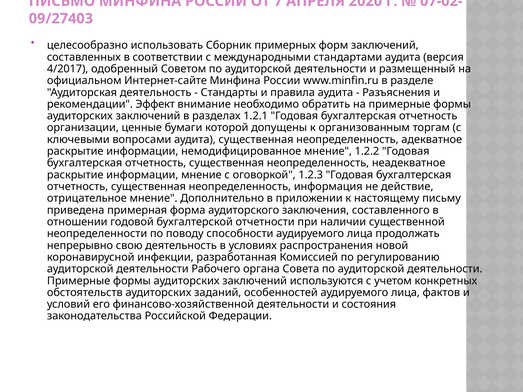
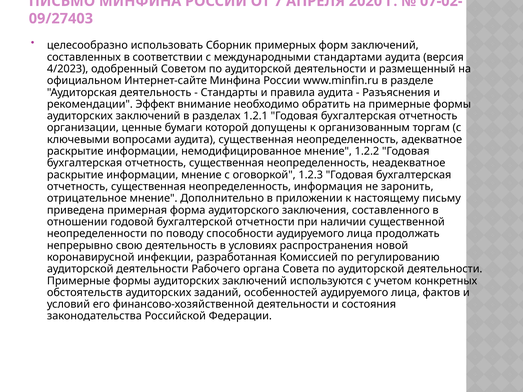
4/2017: 4/2017 -> 4/2023 (68, 69)
действие: действие -> заронить (407, 187)
